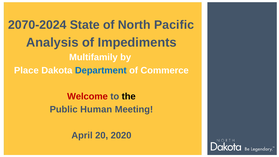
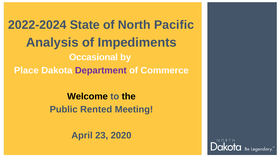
2070-2024: 2070-2024 -> 2022-2024 (37, 25)
Multifamily: Multifamily -> Occasional (93, 57)
Department colour: blue -> purple (101, 70)
Welcome colour: red -> black (87, 96)
Human: Human -> Rented (96, 109)
20: 20 -> 23 (102, 135)
